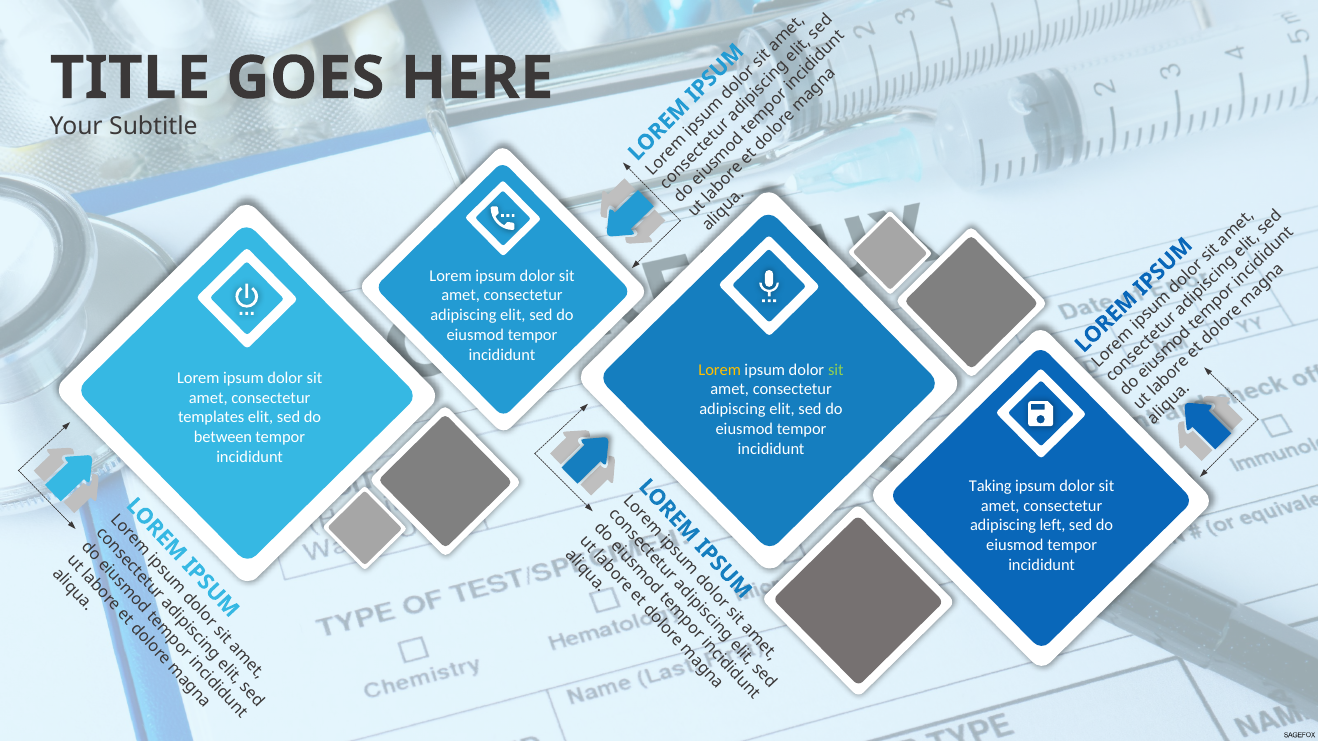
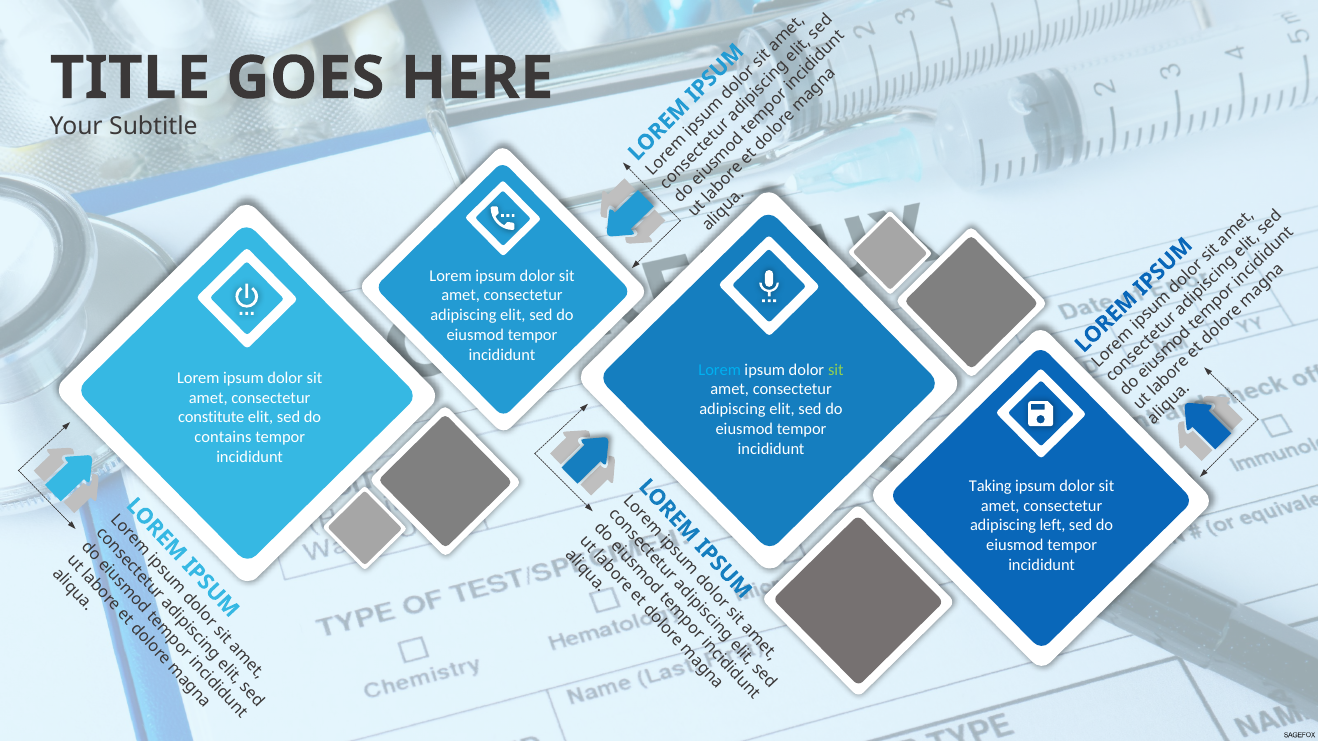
Lorem colour: yellow -> light blue (720, 370)
templates: templates -> constitute (211, 418)
between: between -> contains (223, 438)
